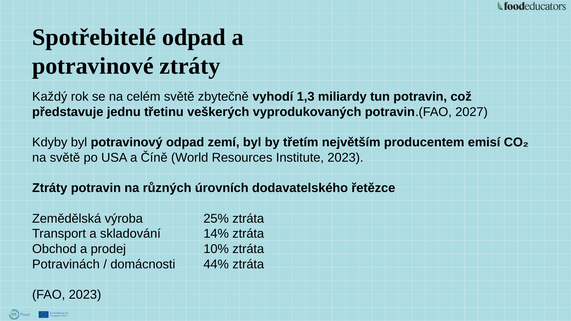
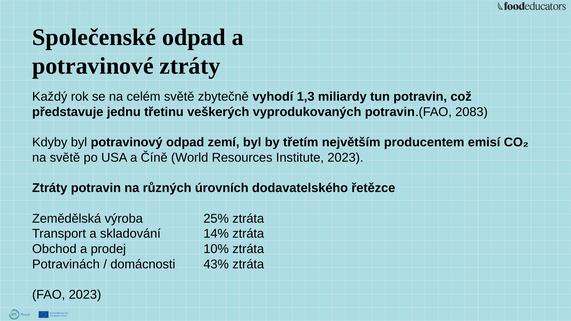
Spotřebitelé: Spotřebitelé -> Společenské (94, 37)
2027: 2027 -> 2083 (472, 112)
44%: 44% -> 43% (216, 264)
